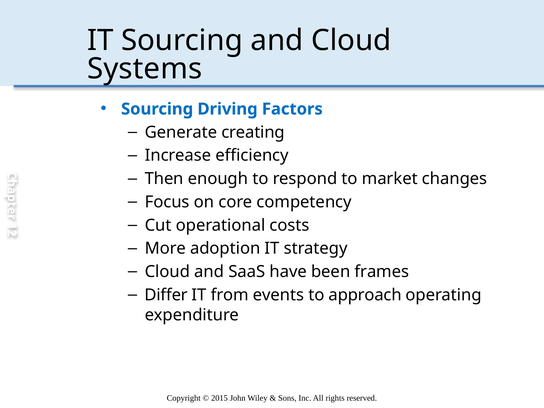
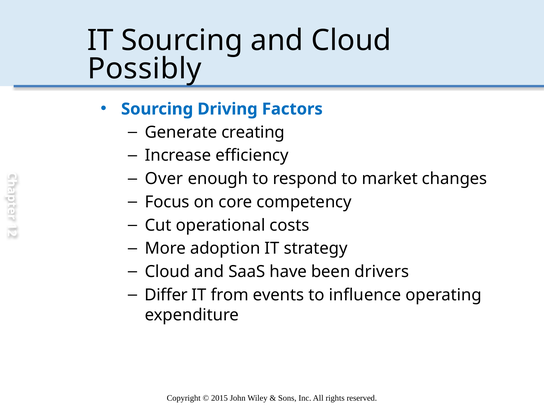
Systems: Systems -> Possibly (145, 69)
Then: Then -> Over (164, 179)
frames: frames -> drivers (382, 272)
approach: approach -> influence (365, 295)
